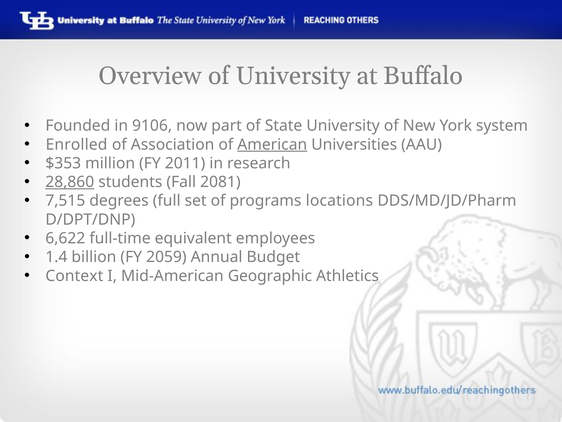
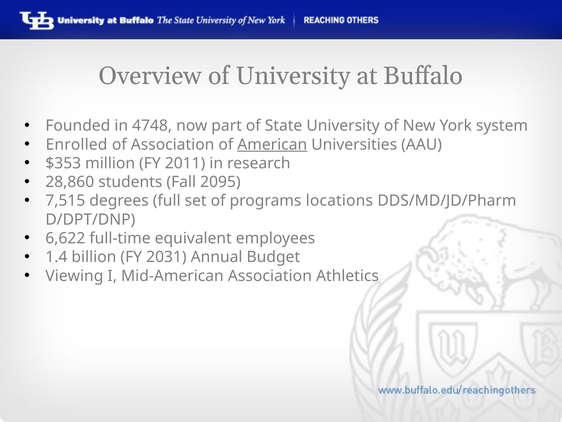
9106: 9106 -> 4748 (152, 126)
28,860 underline: present -> none (70, 182)
2081: 2081 -> 2095 (220, 182)
2059: 2059 -> 2031 (166, 257)
Context: Context -> Viewing (74, 276)
Mid-American Geographic: Geographic -> Association (270, 276)
